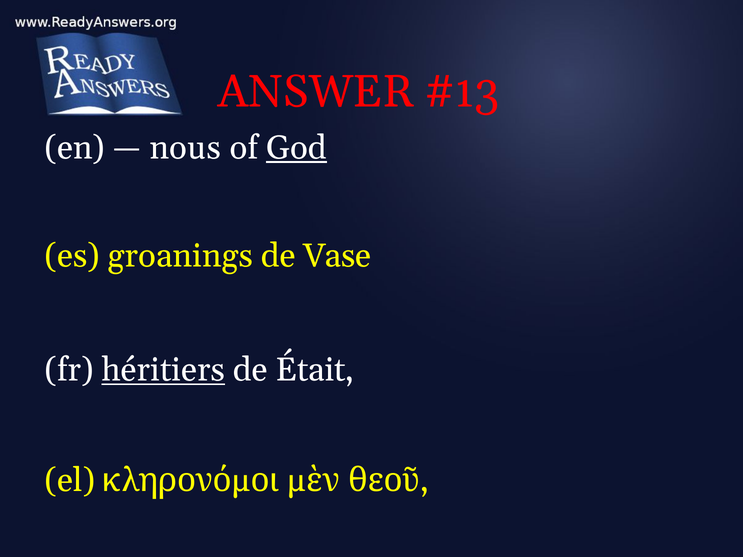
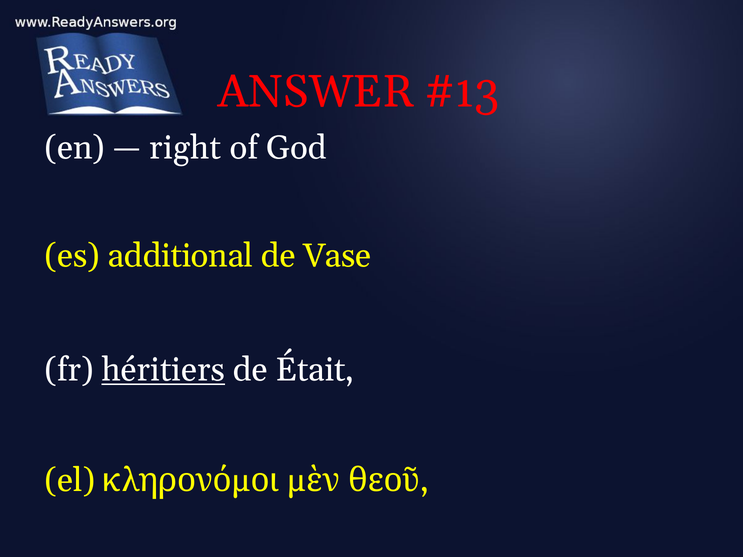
nous: nous -> right (185, 148)
God underline: present -> none (297, 148)
groanings: groanings -> additional (180, 256)
